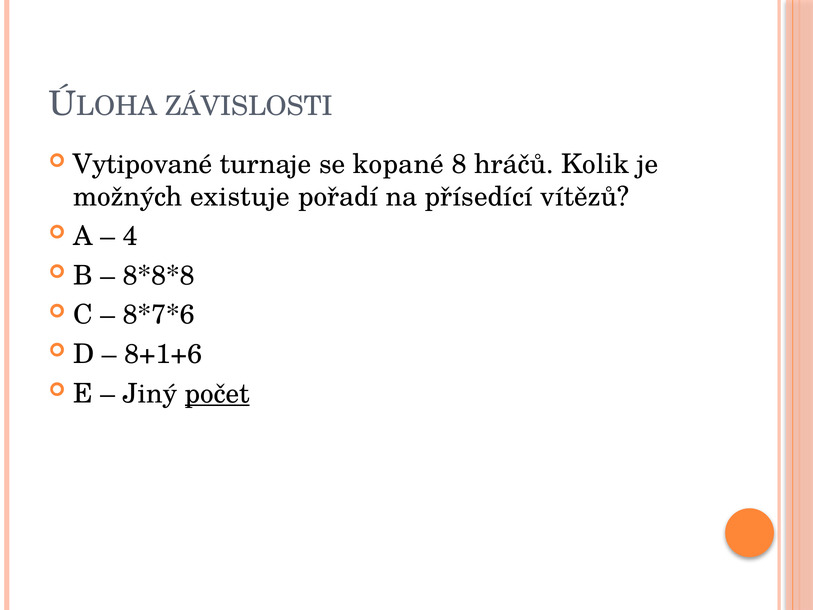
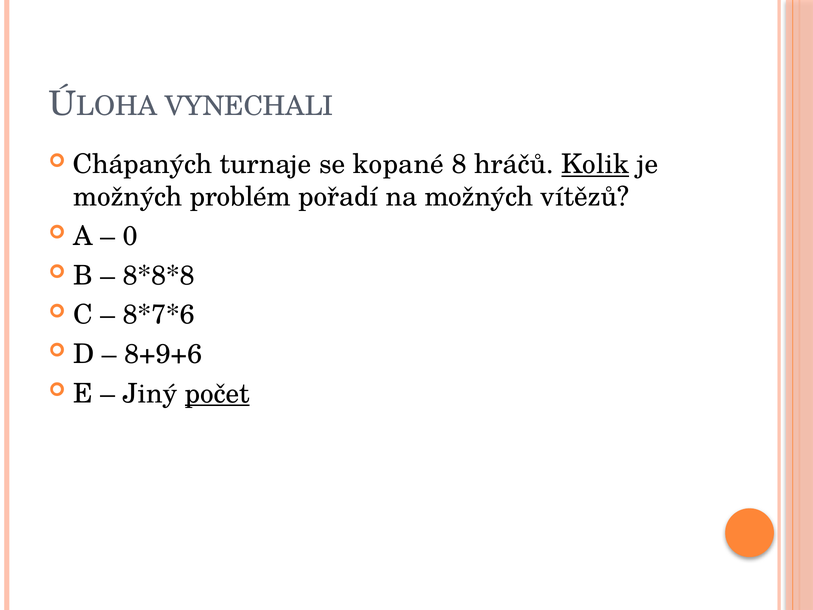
ZÁVISLOSTI: ZÁVISLOSTI -> VYNECHALI (249, 106)
Vytipované: Vytipované -> Chápaných (143, 164)
Kolik underline: none -> present (595, 164)
existuje: existuje -> problém (240, 197)
na přísedící: přísedící -> možných (479, 197)
4: 4 -> 0 (130, 236)
8+1+6: 8+1+6 -> 8+9+6 (163, 354)
